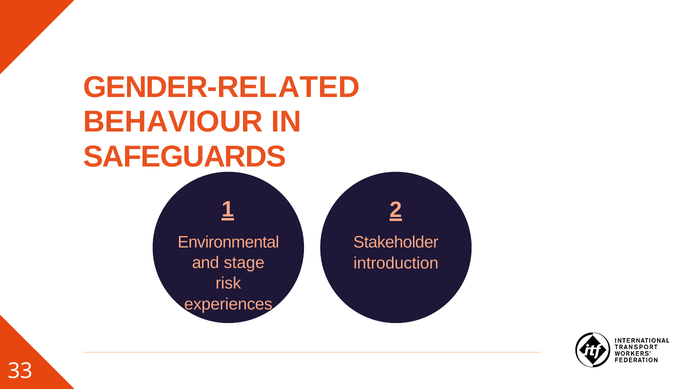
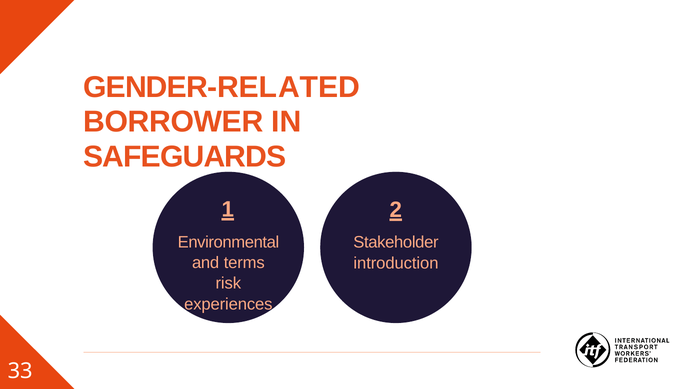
BEHAVIOUR: BEHAVIOUR -> BORROWER (173, 122)
stage: stage -> terms (244, 263)
